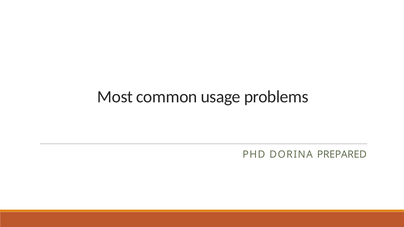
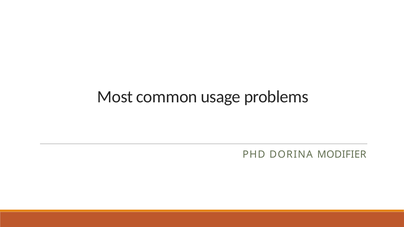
PREPARED: PREPARED -> MODIFIER (342, 155)
